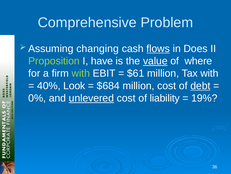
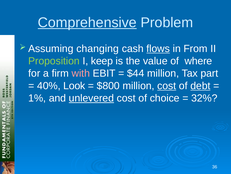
Comprehensive underline: none -> present (87, 22)
Does: Does -> From (196, 48)
have: have -> keep (102, 61)
value underline: present -> none (155, 61)
with colour: light green -> pink (81, 73)
$61: $61 -> $44 (136, 73)
Tax with: with -> part (209, 73)
$684: $684 -> $800 (108, 85)
cost underline: none -> present (167, 85)
0%: 0% -> 1% (37, 98)
liability: liability -> choice (165, 98)
19%: 19% -> 32% (204, 98)
